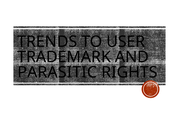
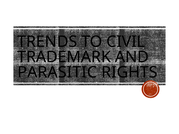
USER: USER -> CIVIL (126, 42)
